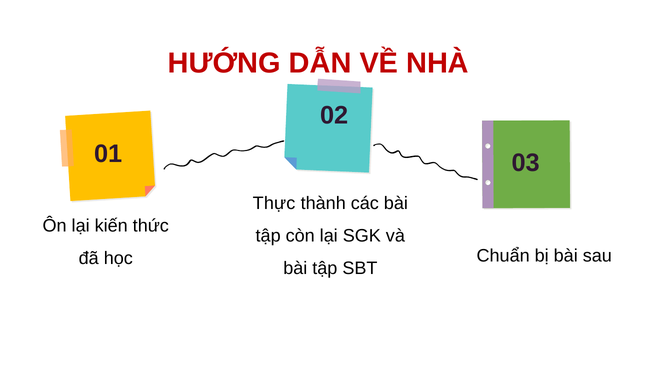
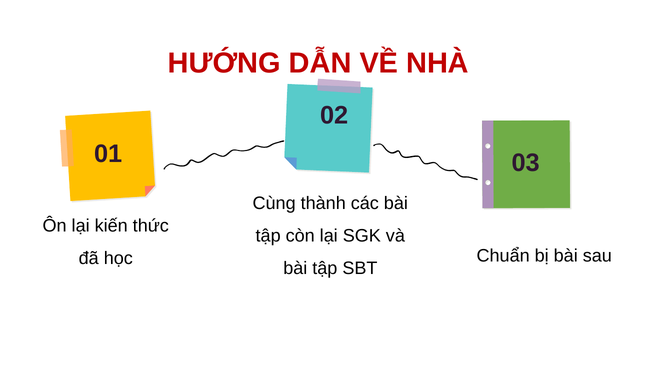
Thực: Thực -> Cùng (274, 203)
